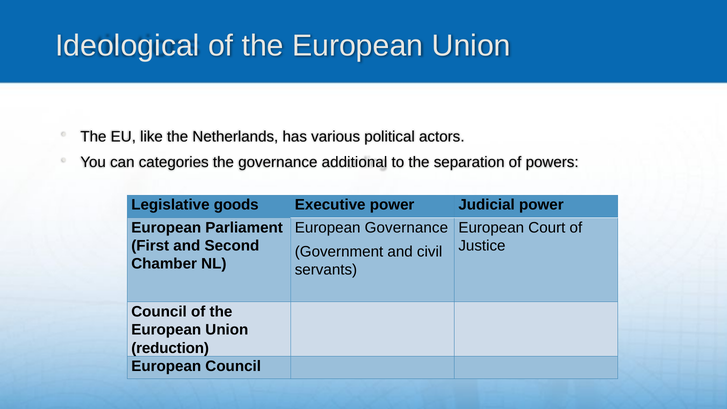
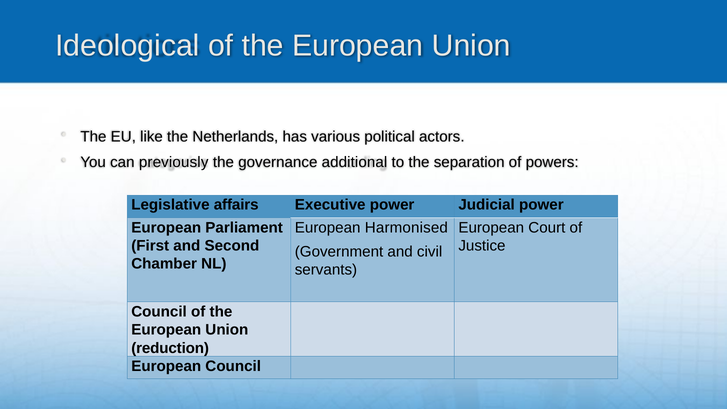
categories: categories -> previously (174, 162)
goods: goods -> affairs (236, 205)
European Governance: Governance -> Harmonised (406, 228)
